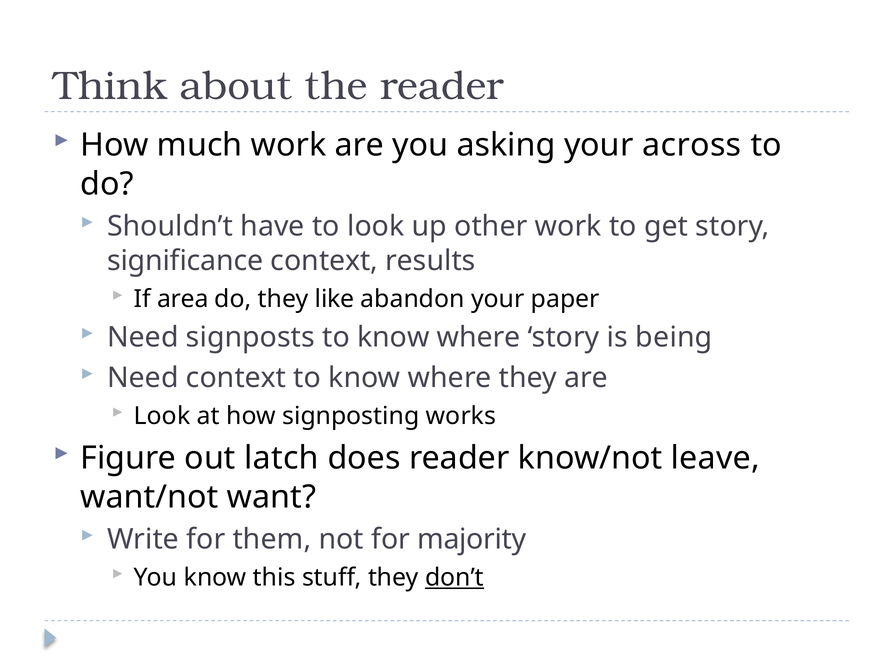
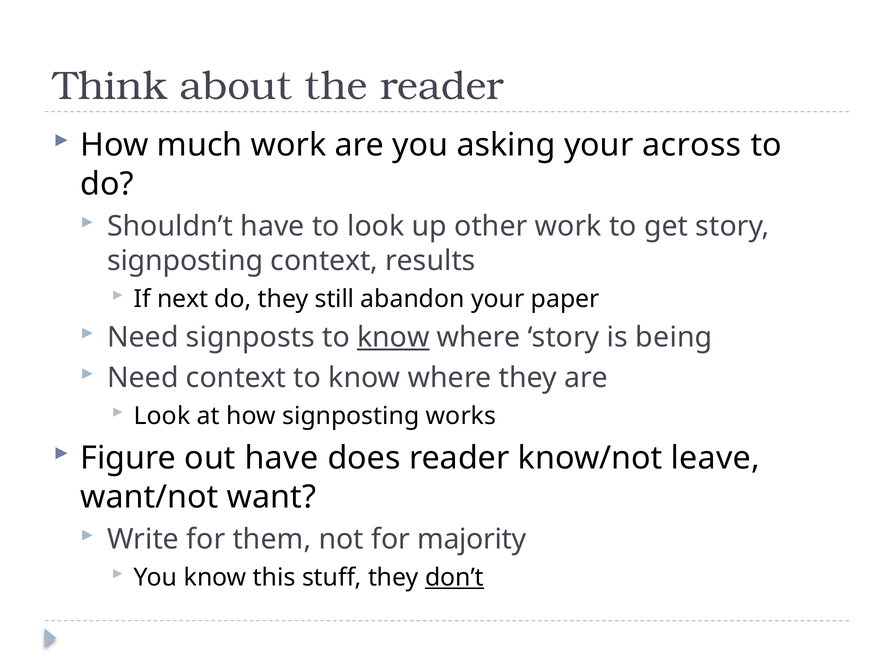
significance: significance -> signposting (185, 261)
area: area -> next (183, 299)
like: like -> still (335, 299)
know underline: none -> present (393, 338)
out latch: latch -> have (281, 458)
